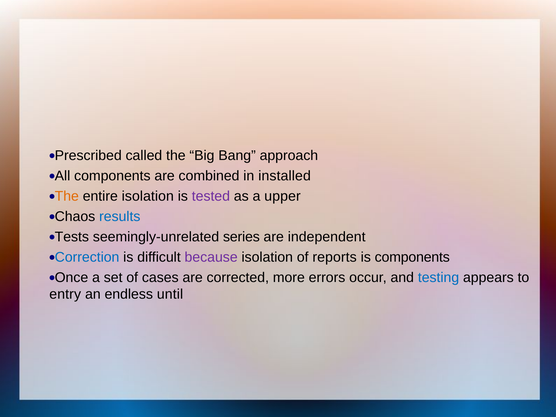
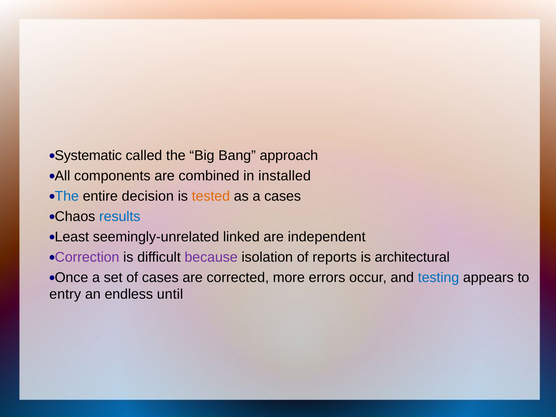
Prescribed: Prescribed -> Systematic (88, 156)
The colour: orange -> blue (67, 196)
entire isolation: isolation -> decision (148, 196)
tested colour: purple -> orange (211, 196)
a upper: upper -> cases (283, 196)
Tests: Tests -> Least (72, 237)
series: series -> linked (241, 237)
Correction colour: blue -> purple (87, 257)
is components: components -> architectural (412, 257)
